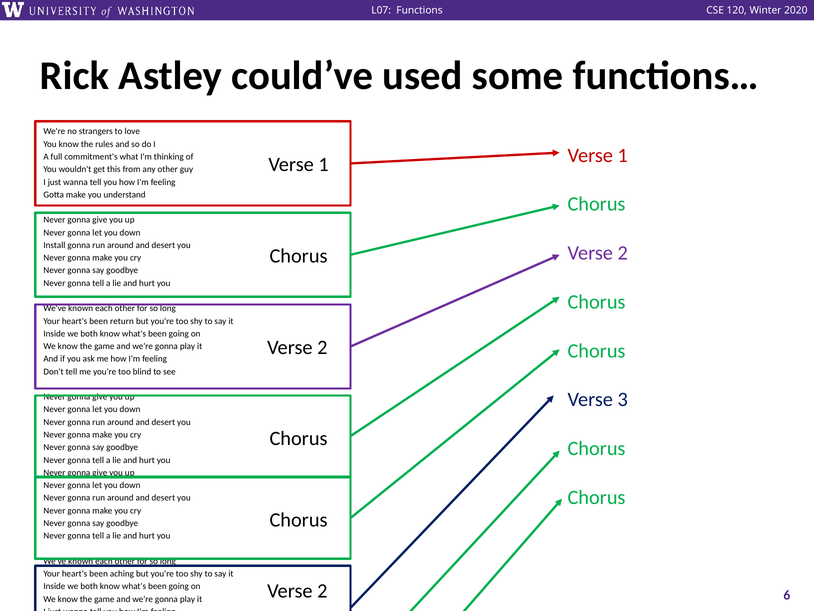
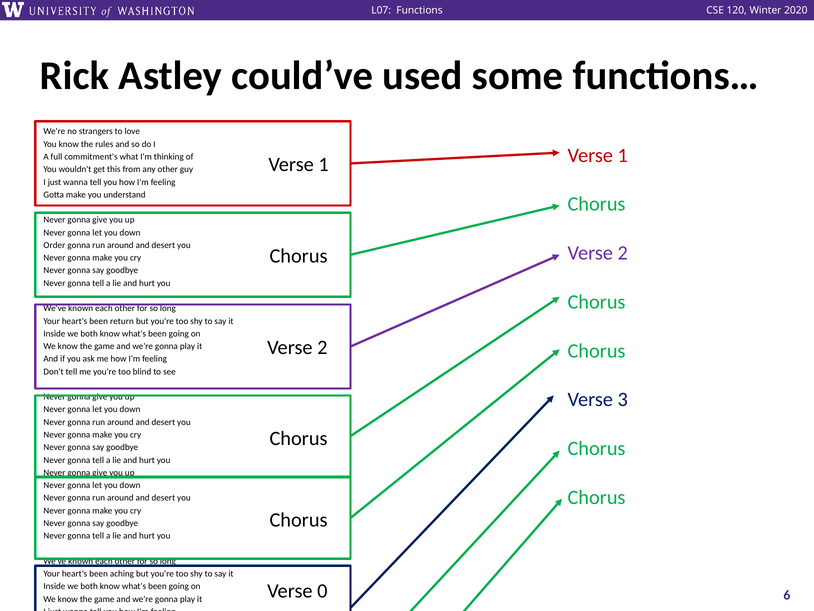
Install: Install -> Order (54, 245)
2: 2 -> 0 (322, 591)
